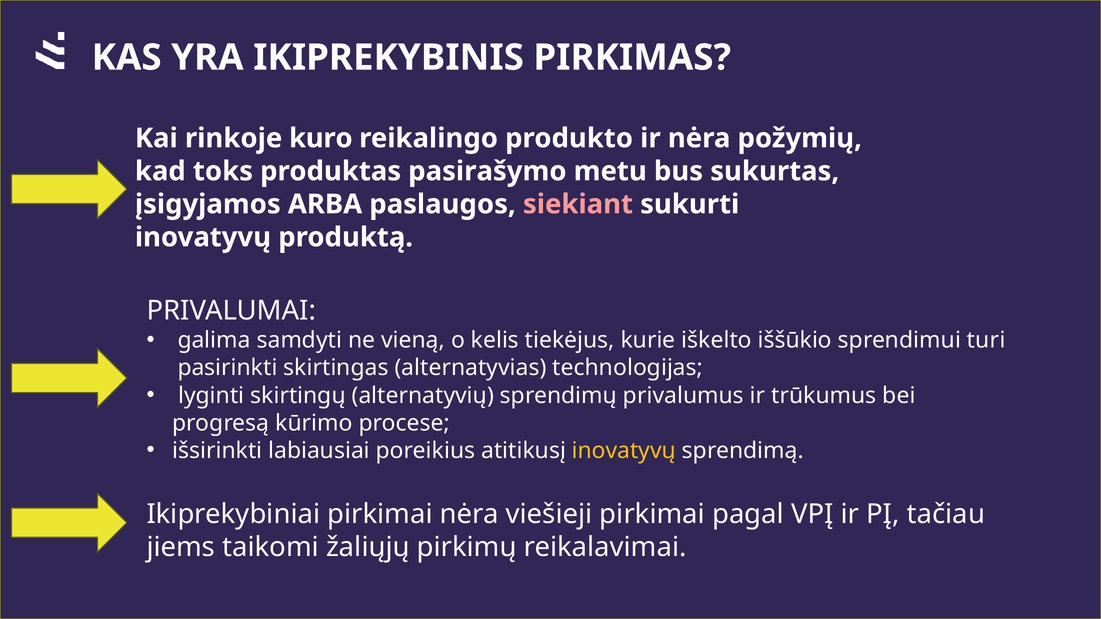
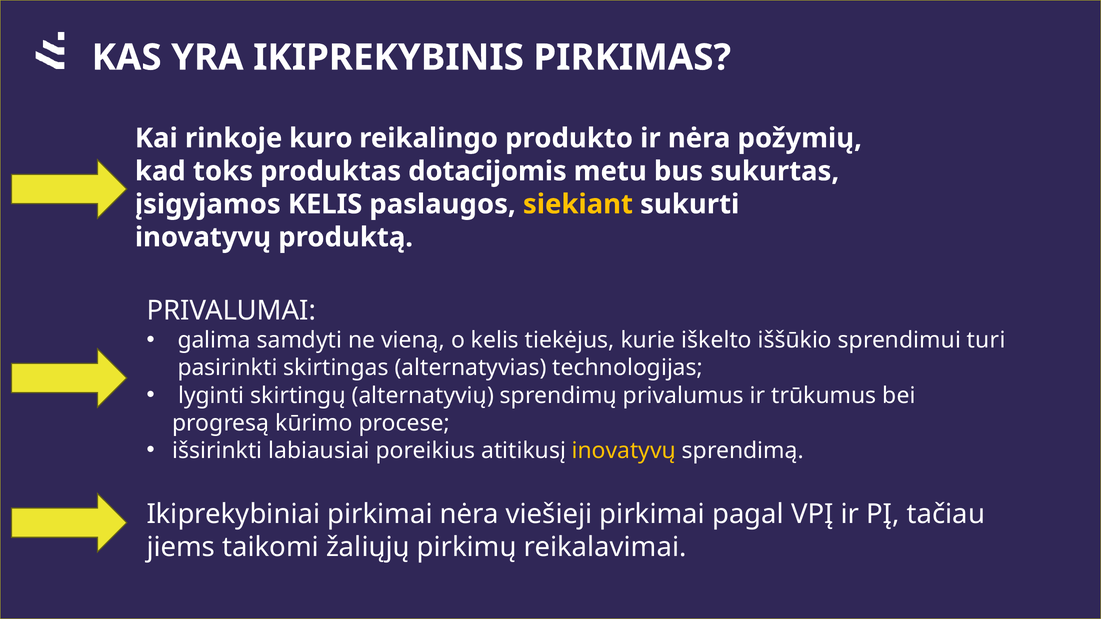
pasirašymo: pasirašymo -> dotacijomis (487, 171)
įsigyjamos ARBA: ARBA -> KELIS (325, 204)
siekiant colour: pink -> yellow (578, 204)
